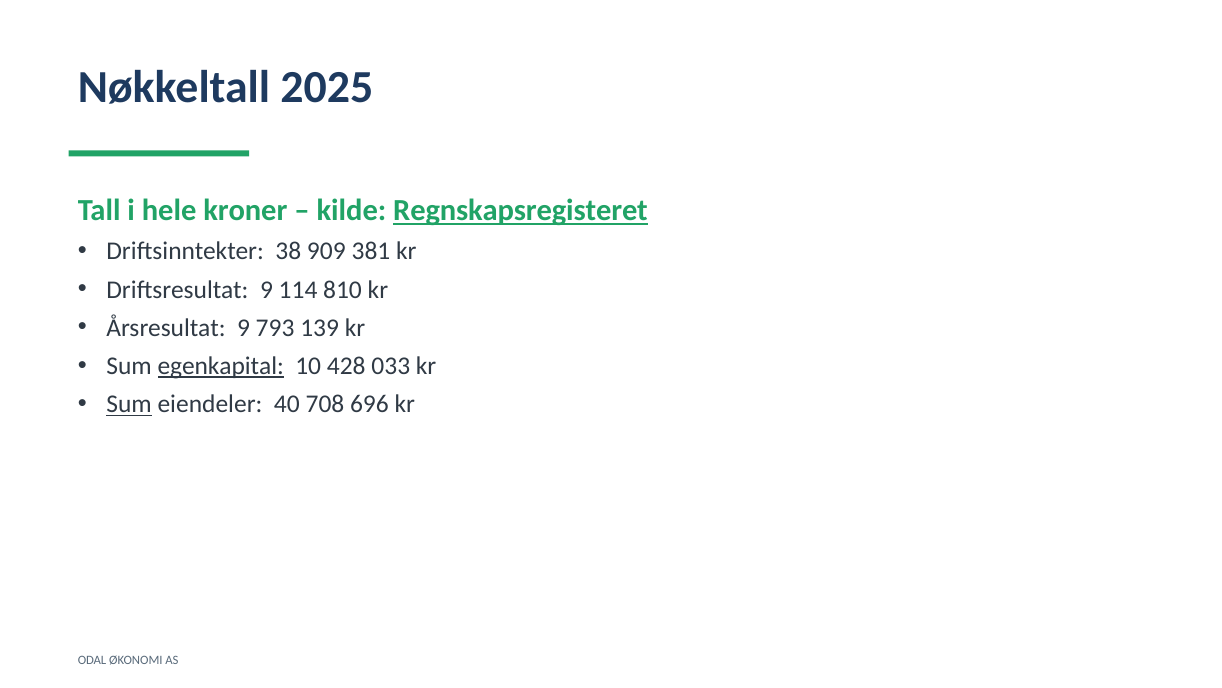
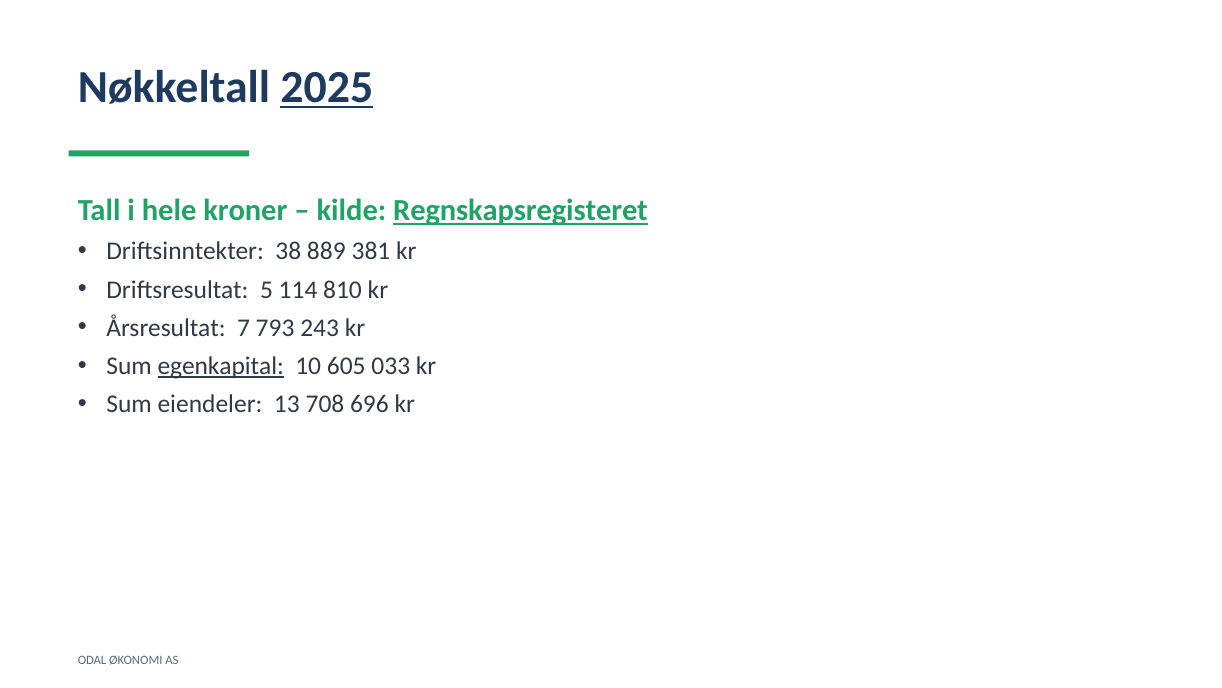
2025 underline: none -> present (327, 87)
909: 909 -> 889 (326, 251)
Driftsresultat 9: 9 -> 5 (266, 289)
Årsresultat 9: 9 -> 7 (244, 328)
139: 139 -> 243 (320, 328)
428: 428 -> 605 (346, 366)
Sum underline: present -> none (129, 404)
40: 40 -> 13 (287, 404)
